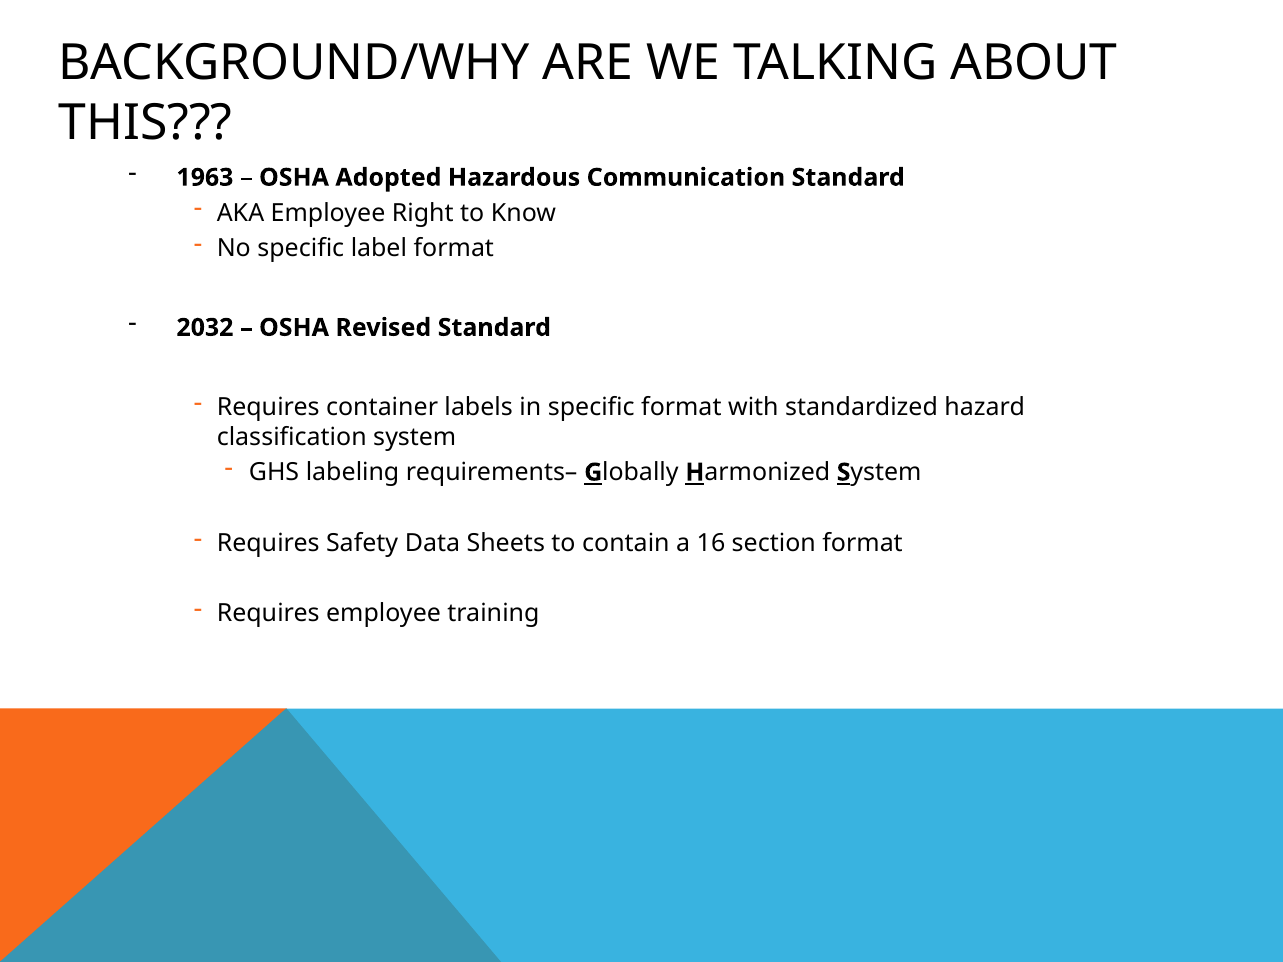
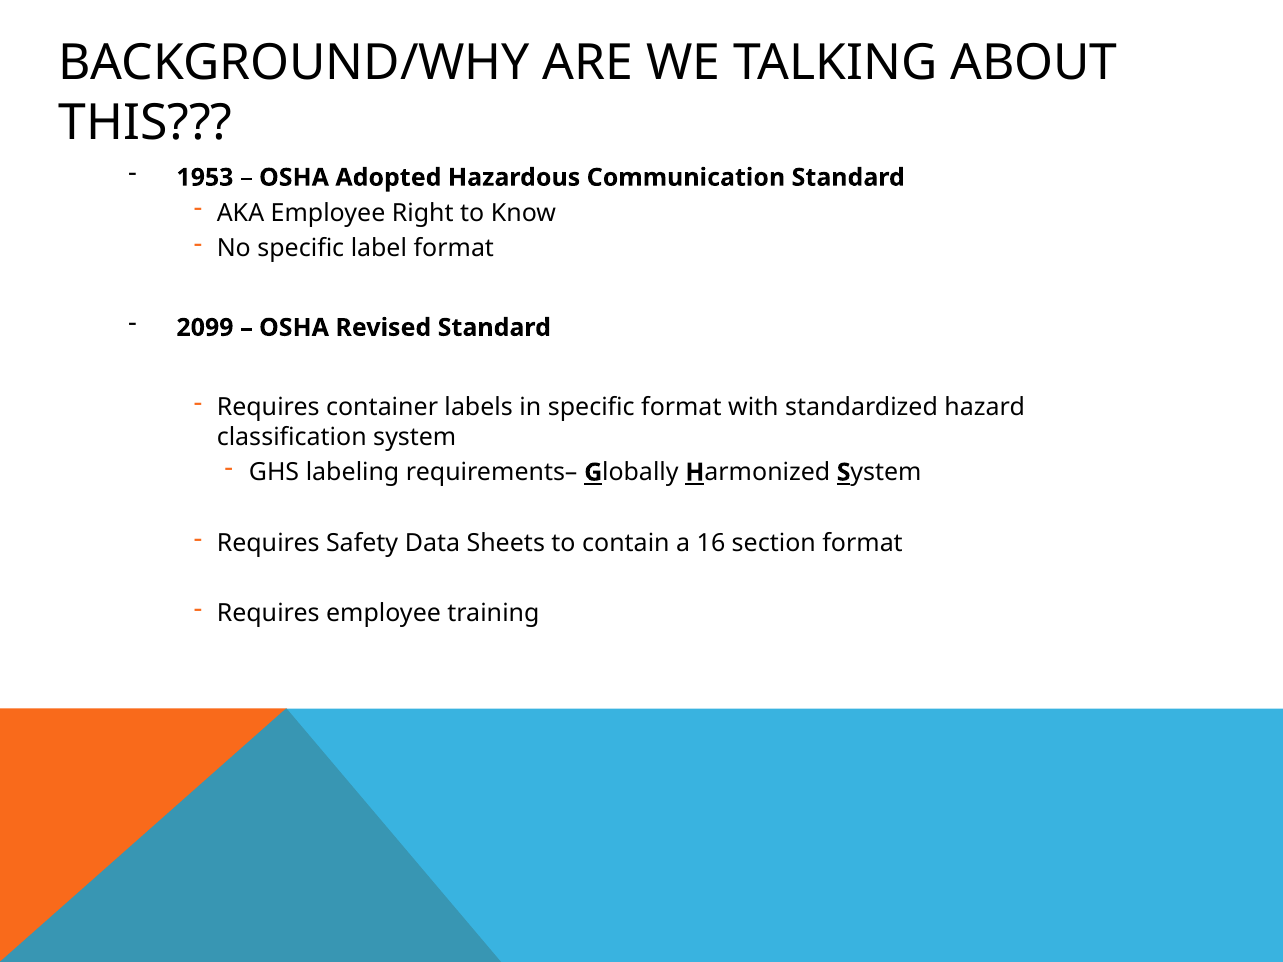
1963: 1963 -> 1953 (205, 178)
2032: 2032 -> 2099 (205, 328)
